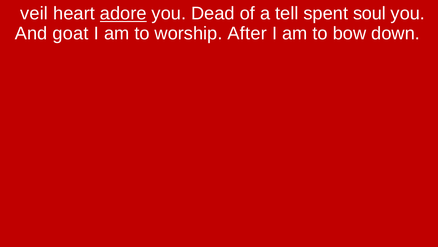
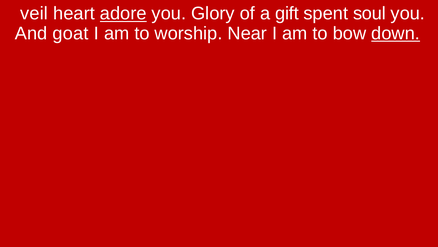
Dead: Dead -> Glory (213, 14)
tell: tell -> gift (287, 14)
After: After -> Near (247, 33)
down underline: none -> present (396, 33)
